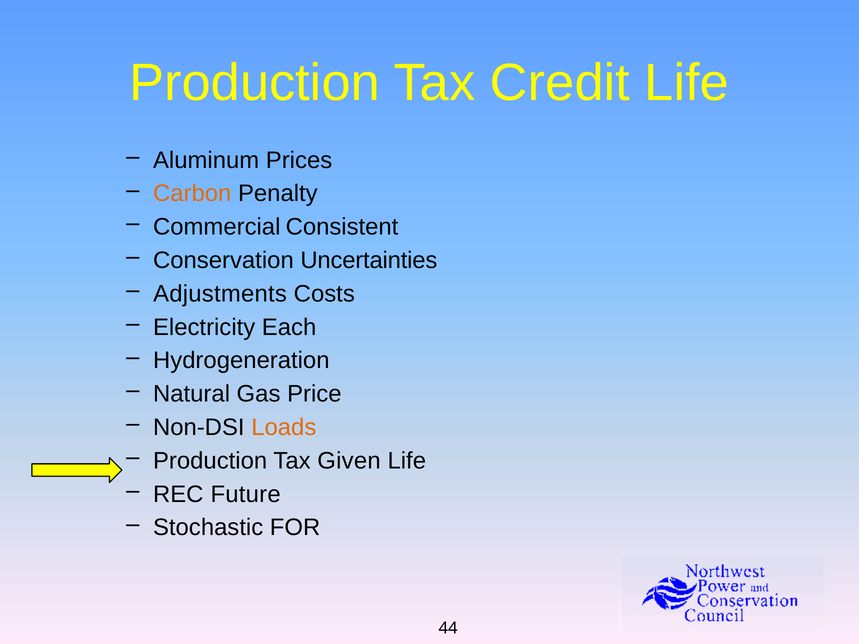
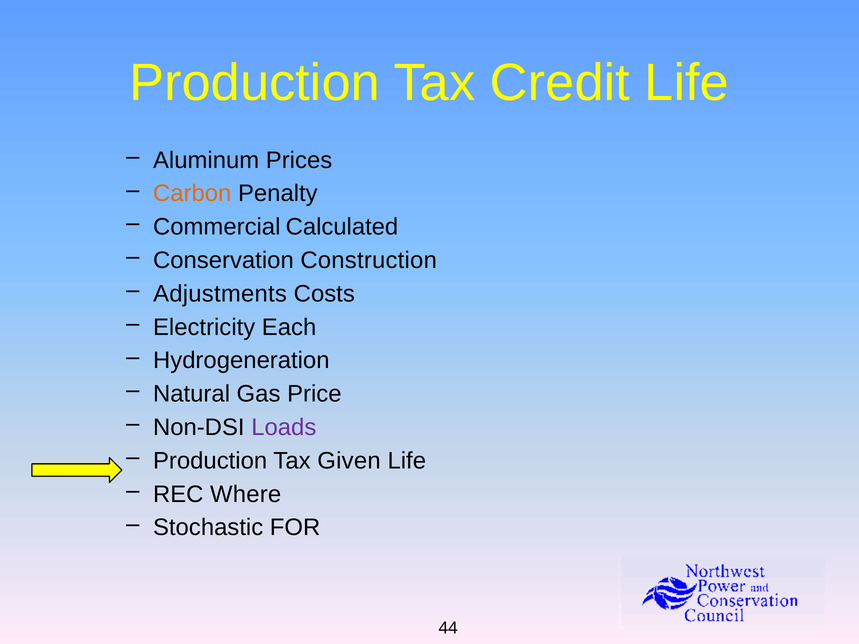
Consistent: Consistent -> Calculated (342, 227)
Uncertainties: Uncertainties -> Construction (369, 260)
Loads colour: orange -> purple (284, 428)
Future: Future -> Where (246, 494)
